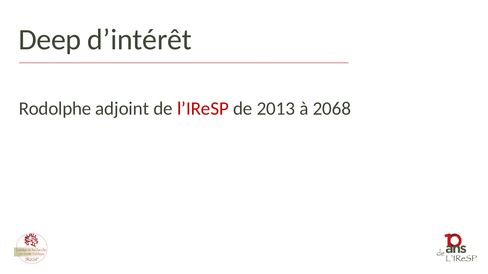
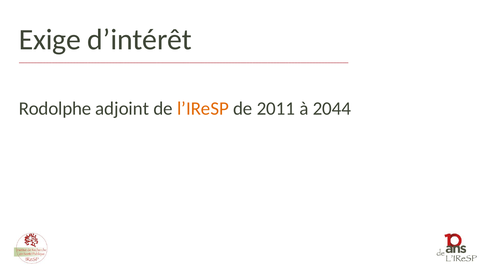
Deep: Deep -> Exige (50, 40)
l’IReSP colour: red -> orange (203, 109)
2013: 2013 -> 2011 (276, 109)
2068: 2068 -> 2044 (332, 109)
